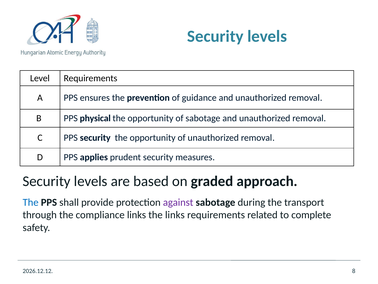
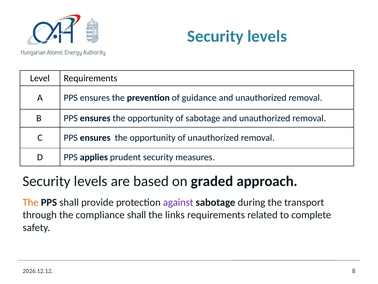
B PPS physical: physical -> ensures (95, 118)
C PPS security: security -> ensures (95, 138)
The colour: blue -> orange (31, 202)
compliance links: links -> shall (137, 215)
